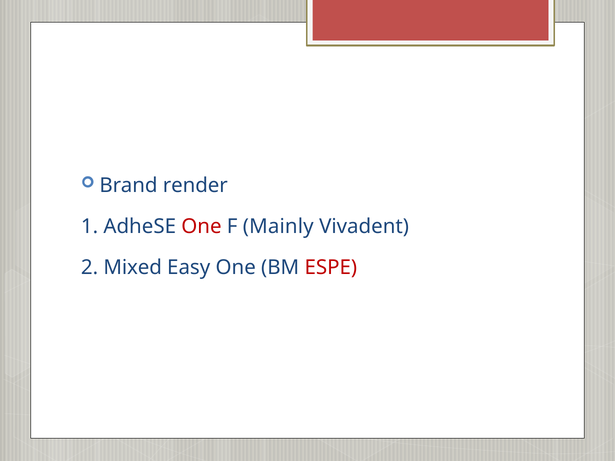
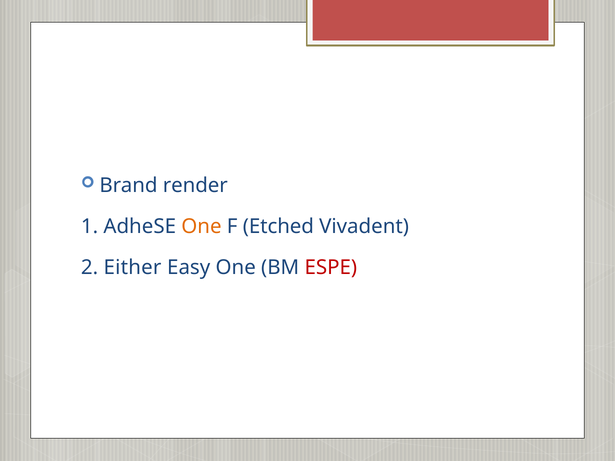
One colour: red -> orange (201, 226)
Mainly: Mainly -> Etched (278, 226)
Mixed: Mixed -> Either (133, 267)
